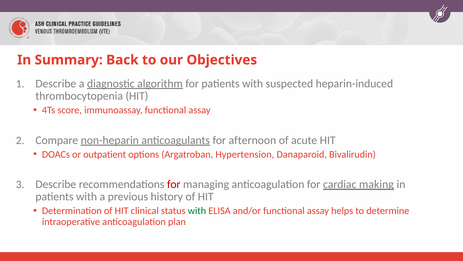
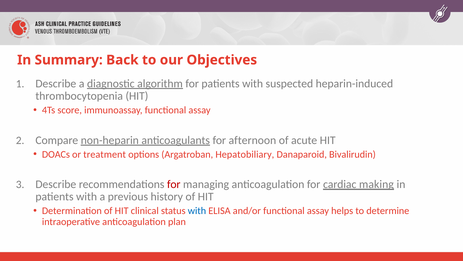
outpatient: outpatient -> treatment (105, 154)
Hypertension: Hypertension -> Hepatobiliary (245, 154)
with colour: green -> blue (197, 211)
